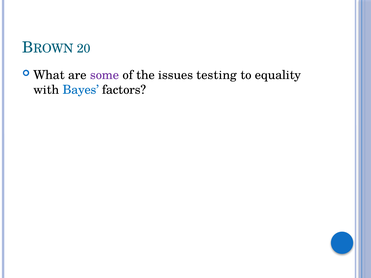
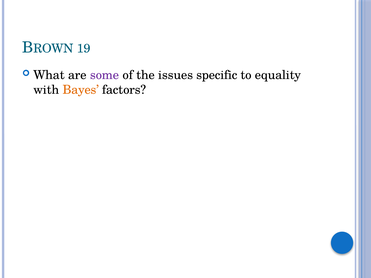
20: 20 -> 19 (84, 48)
testing: testing -> specific (217, 75)
Bayes colour: blue -> orange (81, 90)
